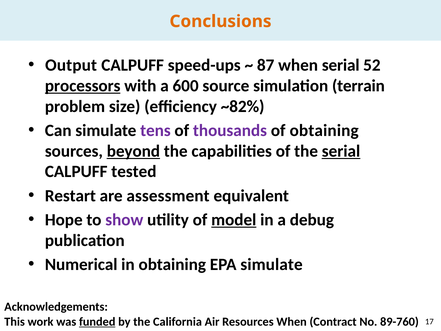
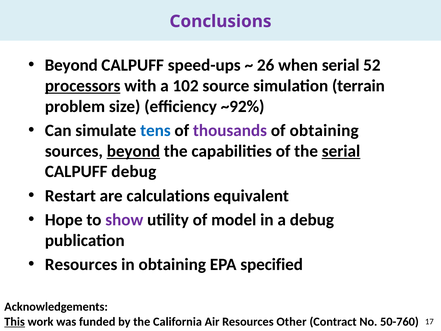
Conclusions colour: orange -> purple (220, 21)
Output: Output -> Beyond (71, 65)
87: 87 -> 26 (266, 65)
600: 600 -> 102 (186, 86)
~82%: ~82% -> ~92% (243, 106)
tens colour: purple -> blue (155, 130)
CALPUFF tested: tested -> debug (134, 172)
assessment: assessment -> calculations (168, 196)
model underline: present -> none (234, 220)
Numerical: Numerical -> Resources (81, 264)
EPA simulate: simulate -> specified (272, 264)
This underline: none -> present (15, 321)
funded underline: present -> none (97, 321)
Resources When: When -> Other (291, 321)
89-760: 89-760 -> 50-760 (399, 321)
